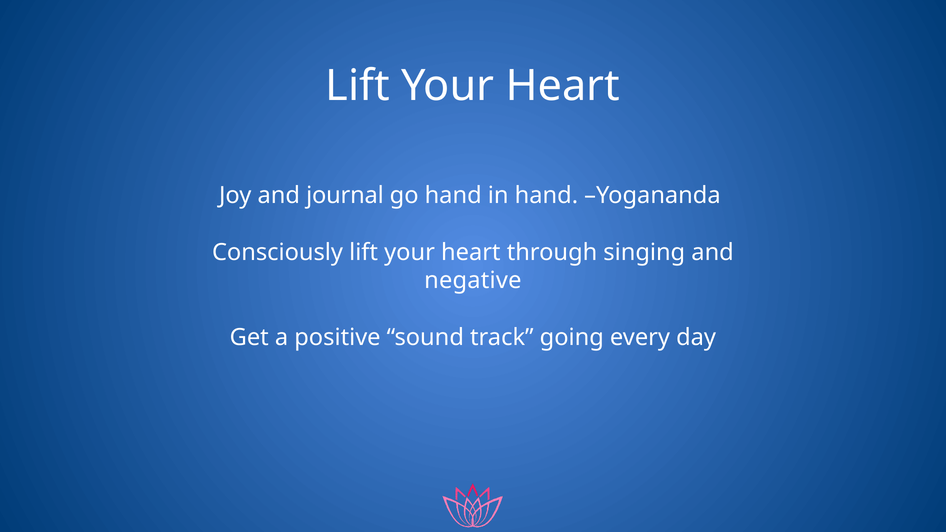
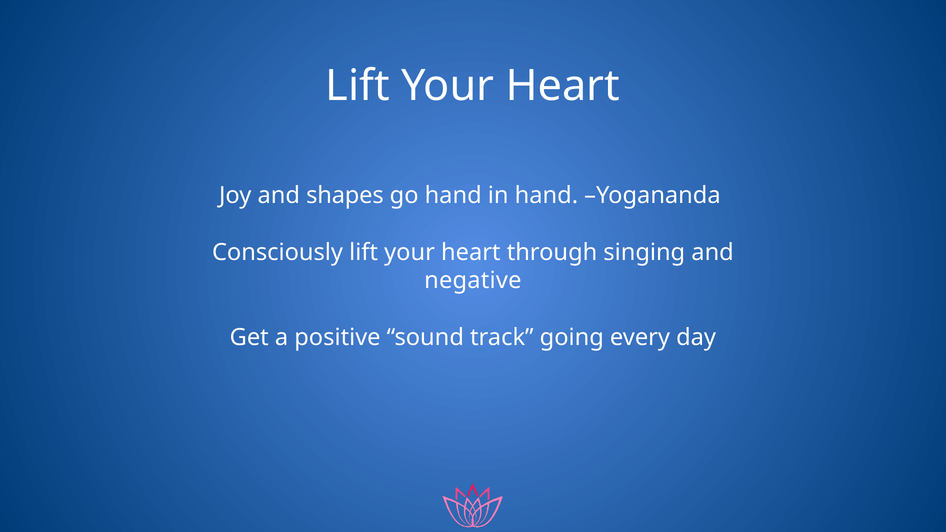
journal: journal -> shapes (345, 196)
